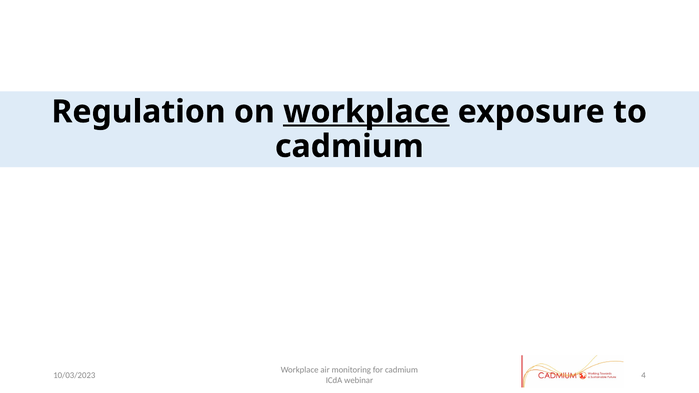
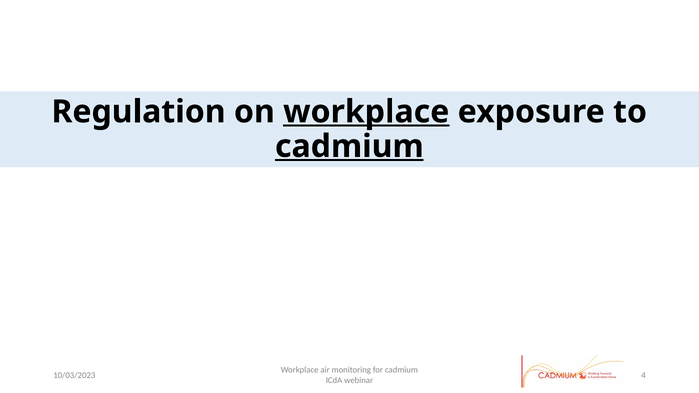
cadmium underline: none -> present (349, 146)
